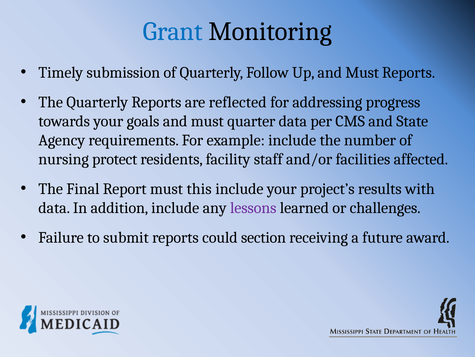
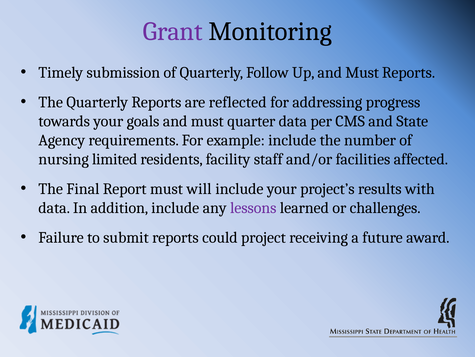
Grant colour: blue -> purple (173, 32)
protect: protect -> limited (115, 159)
this: this -> will (199, 188)
section: section -> project (263, 237)
